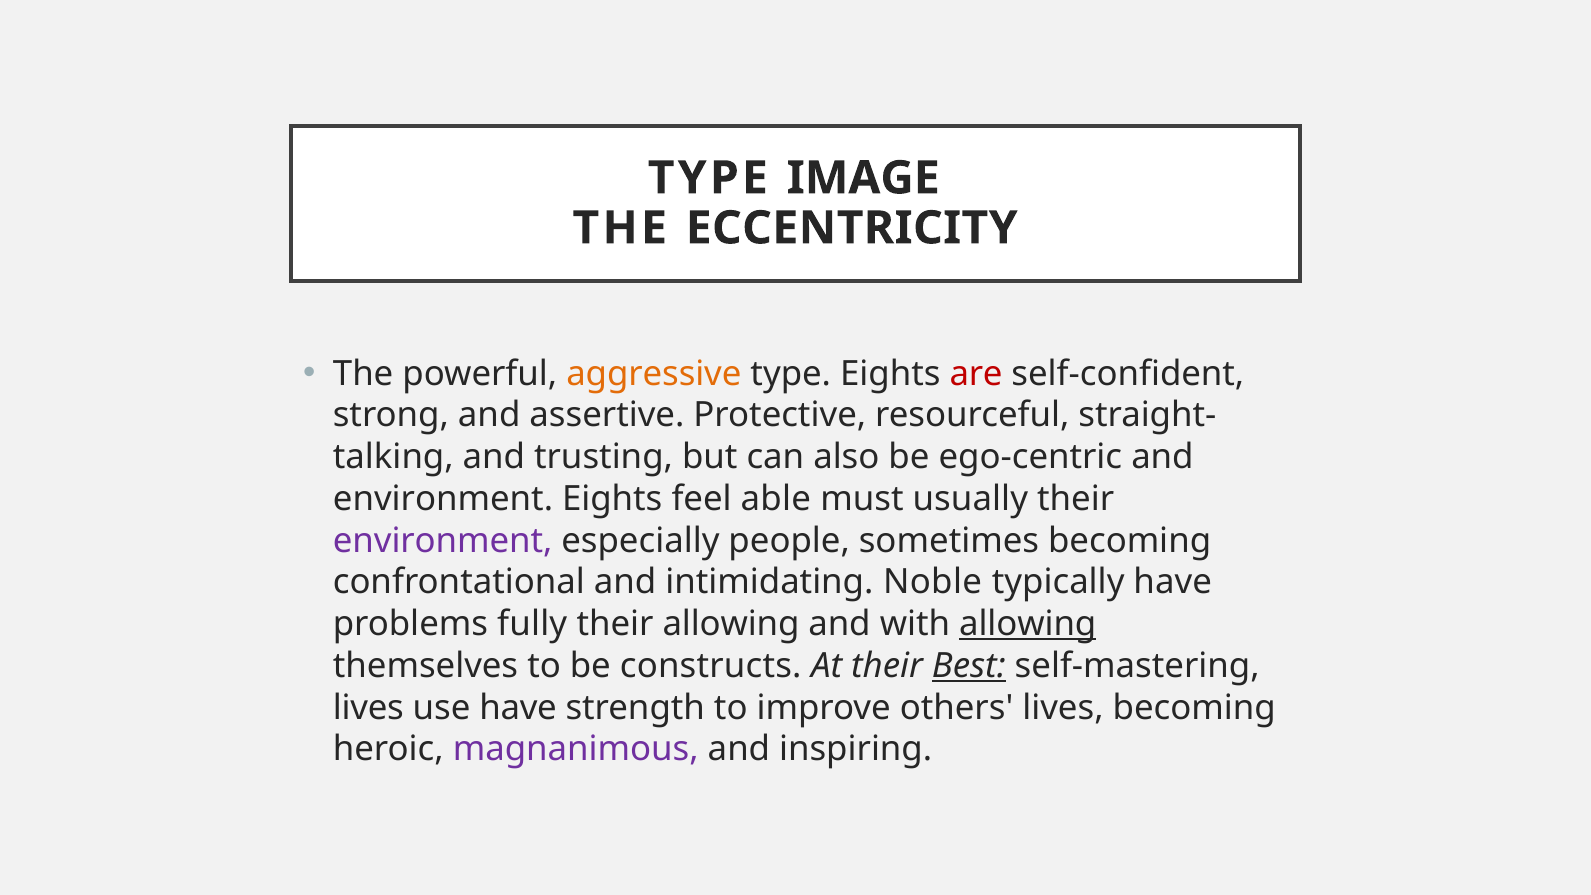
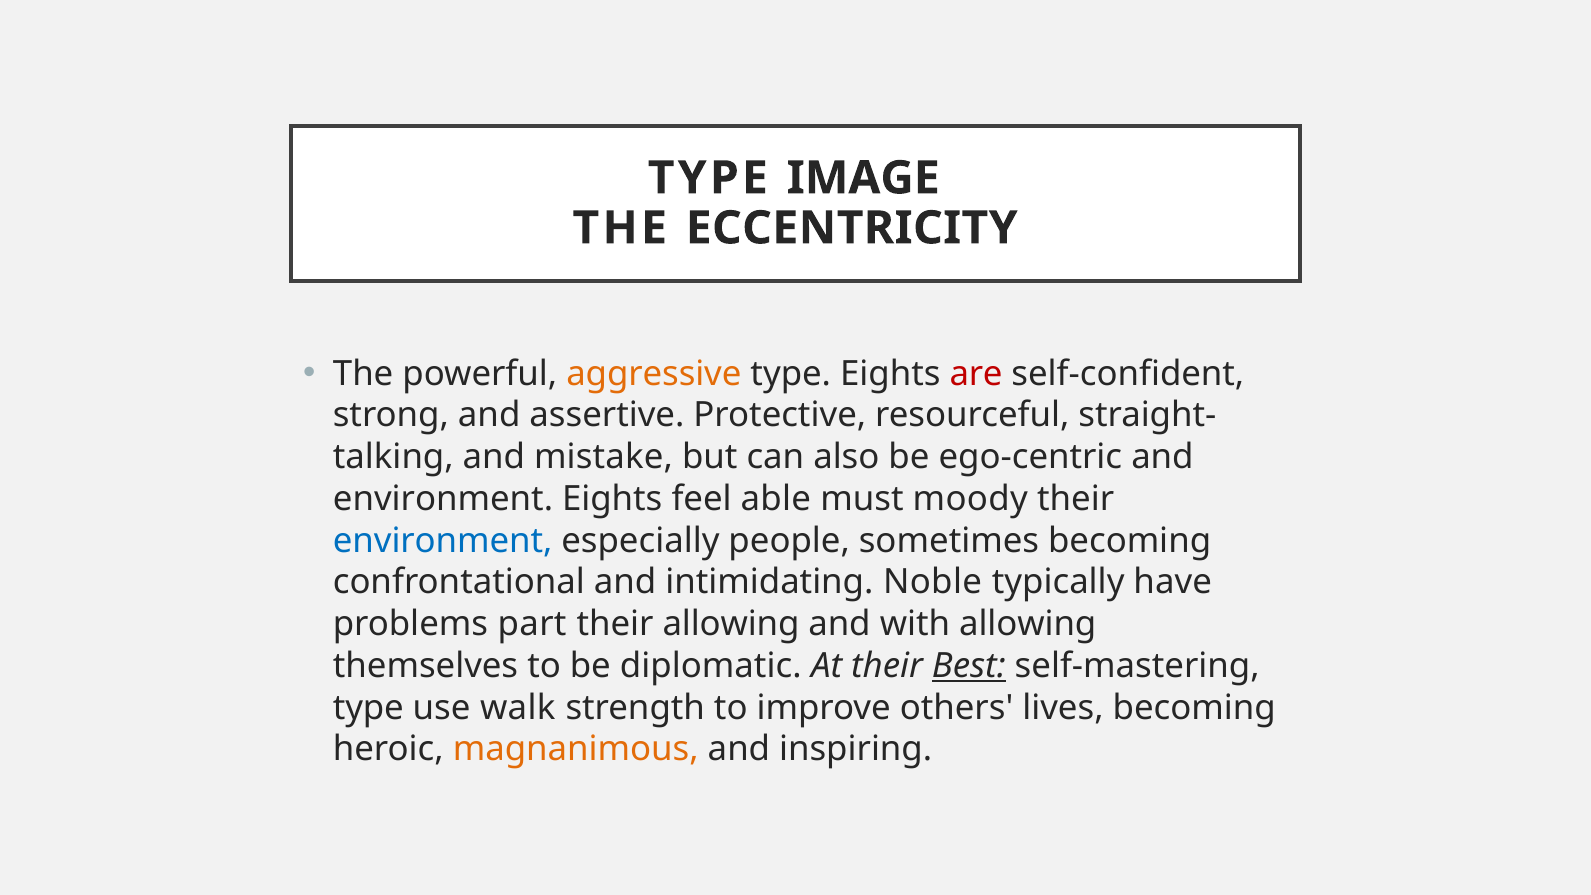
trusting: trusting -> mistake (603, 457)
usually: usually -> moody (970, 499)
environment colour: purple -> blue (443, 541)
fully: fully -> part (532, 624)
allowing underline: present -> none (1028, 624)
constructs: constructs -> diplomatic (711, 666)
lives: lives -> type (368, 708)
use have: have -> walk (518, 708)
magnanimous colour: purple -> orange (576, 749)
